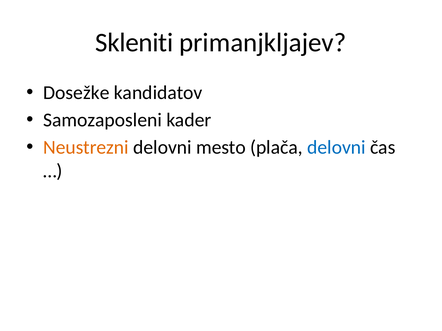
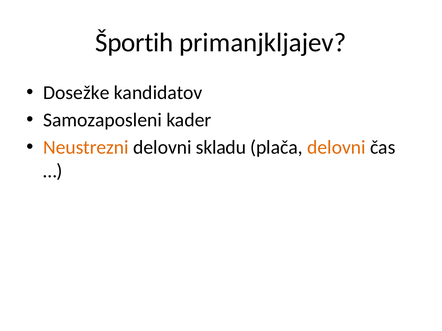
Skleniti: Skleniti -> Športih (134, 43)
mesto: mesto -> skladu (221, 148)
delovni colour: blue -> orange (336, 148)
